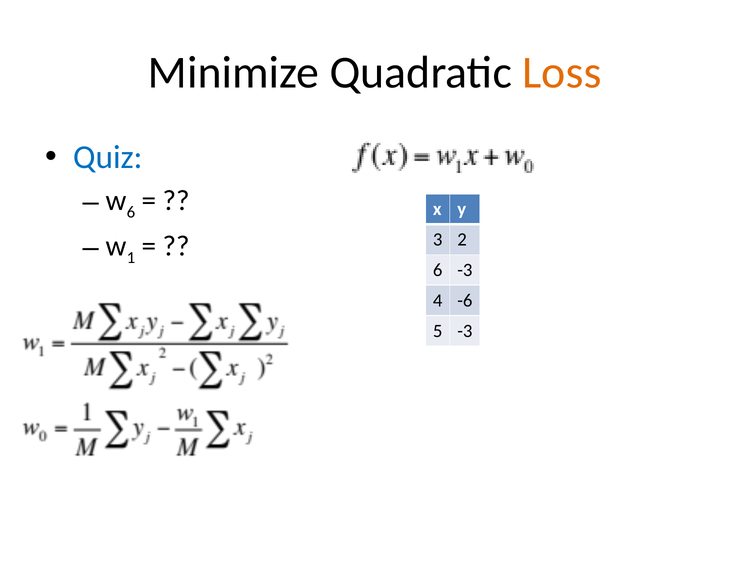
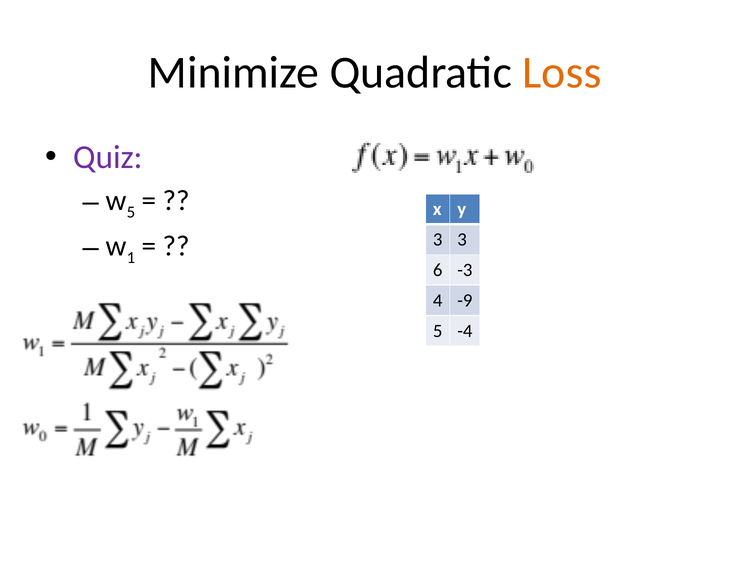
Quiz colour: blue -> purple (108, 157)
6: 6 -> 5 (131, 212)
3 2: 2 -> 3 (462, 239)
-6: -6 -> -9 (465, 300)
5 -3: -3 -> -4 (465, 331)
